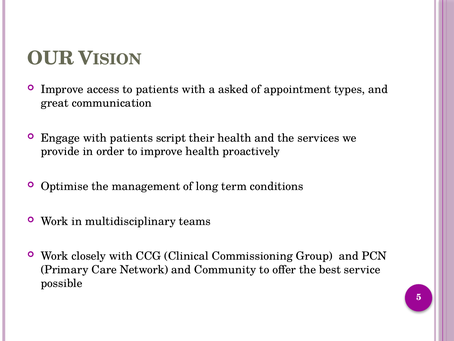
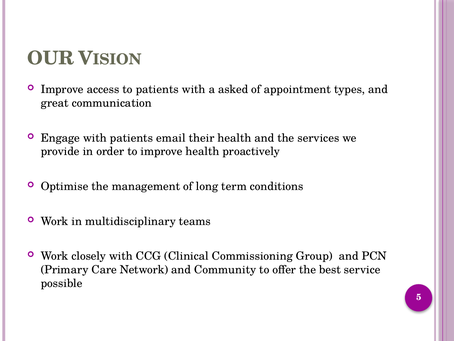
script: script -> email (171, 138)
